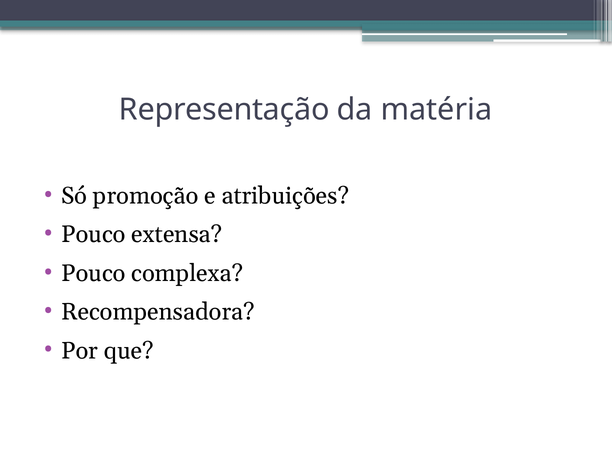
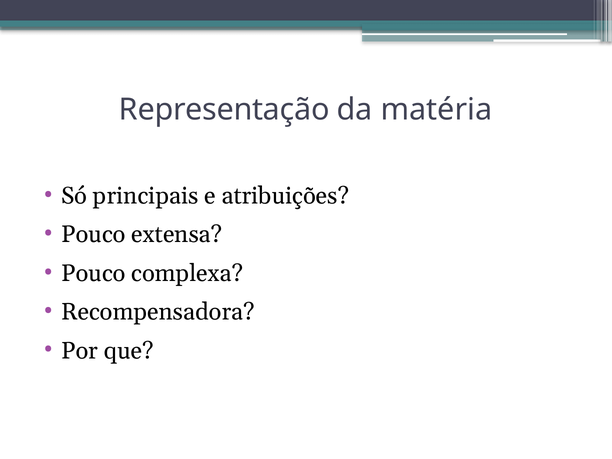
promoção: promoção -> principais (146, 196)
